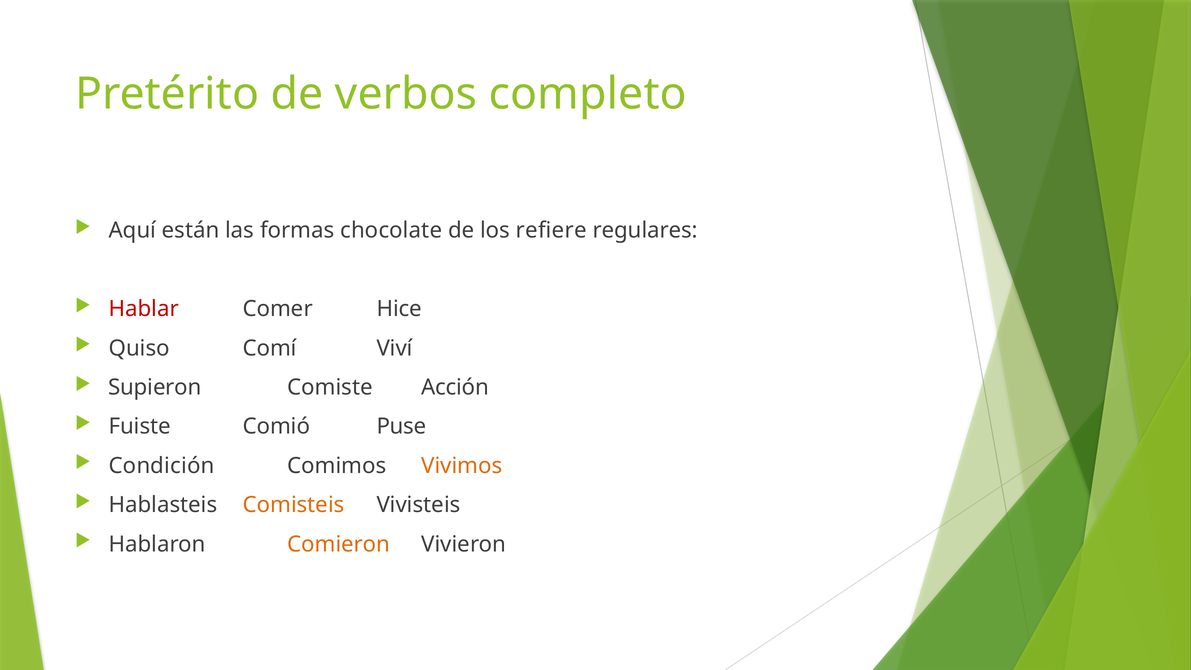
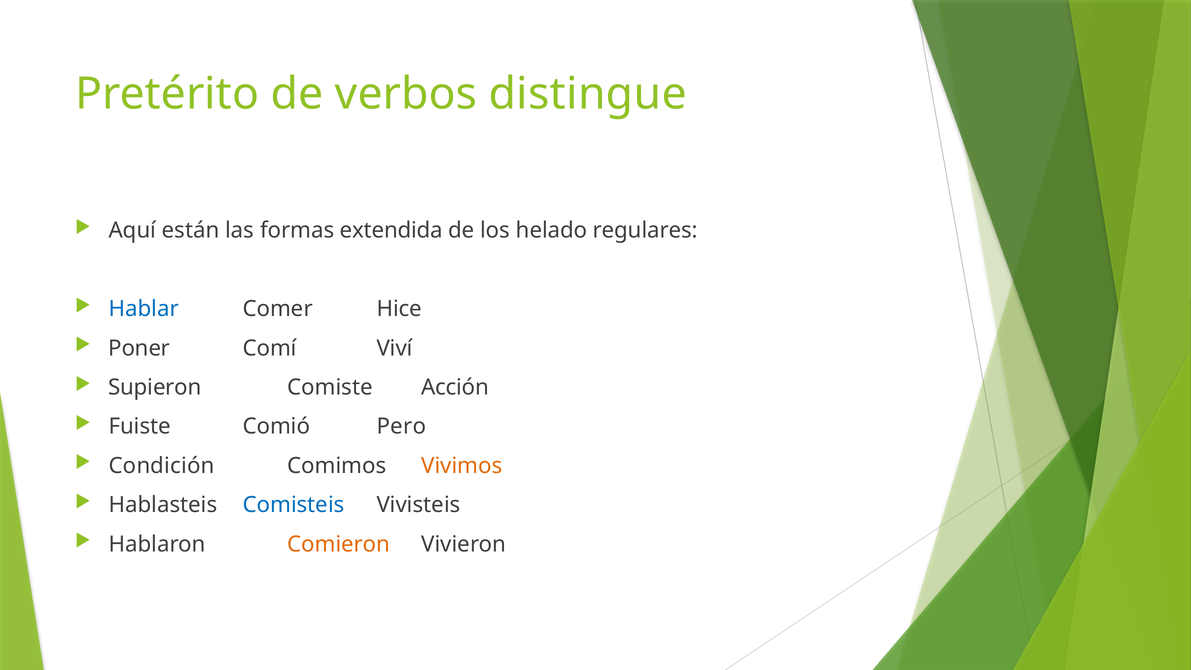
completo: completo -> distingue (588, 94)
chocolate: chocolate -> extendida (391, 230)
refiere: refiere -> helado (552, 230)
Hablar colour: red -> blue (144, 309)
Quiso: Quiso -> Poner (139, 348)
Puse: Puse -> Pero (401, 427)
Comisteis colour: orange -> blue (294, 505)
